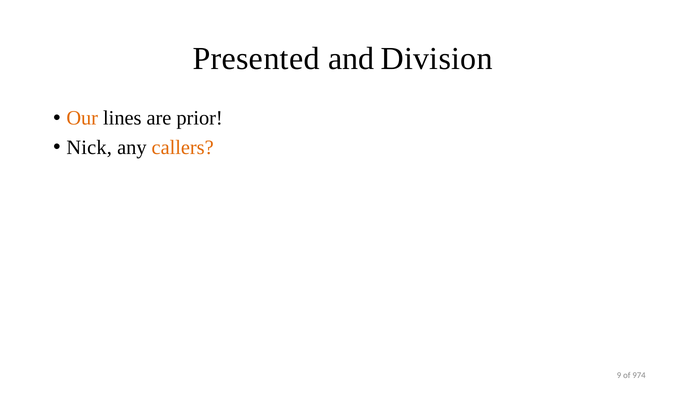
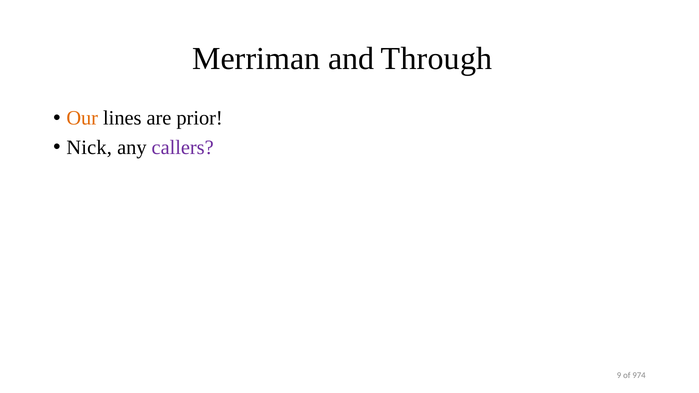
Presented: Presented -> Merriman (256, 59)
Division: Division -> Through (437, 59)
callers colour: orange -> purple (183, 147)
